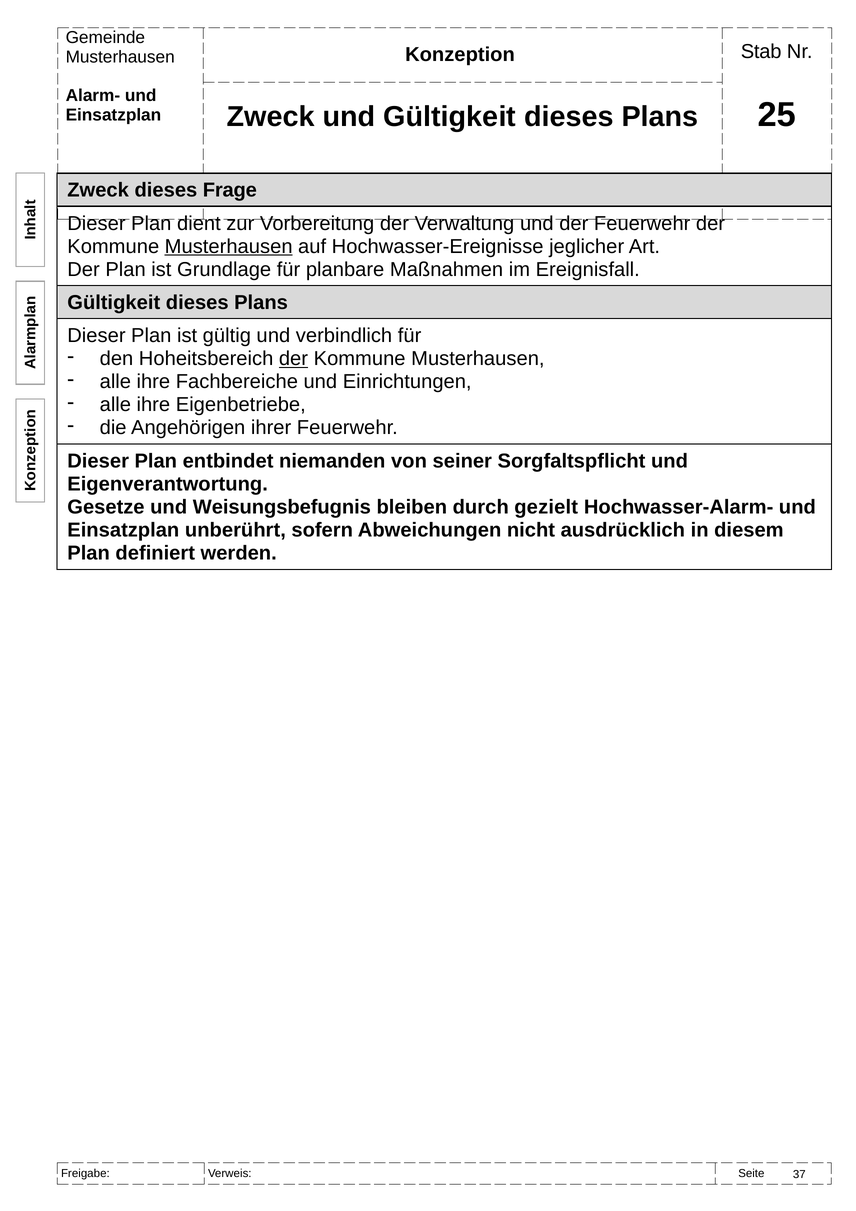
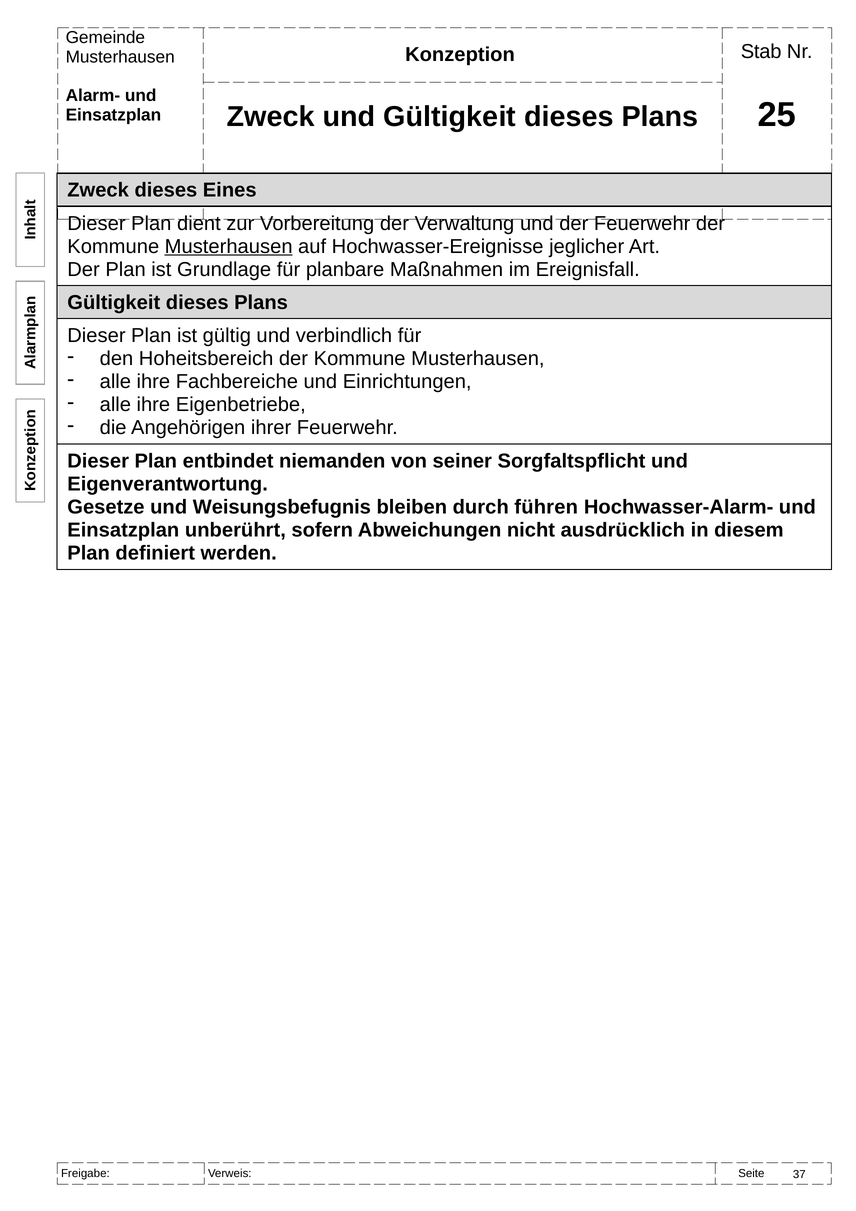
Frage: Frage -> Eines (230, 190)
der underline: present -> none (293, 359)
gezielt: gezielt -> führen (546, 507)
